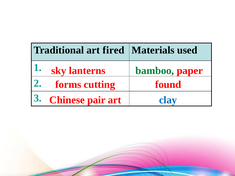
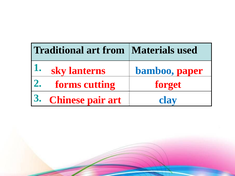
fired: fired -> from (114, 50)
bamboo colour: green -> blue (155, 71)
found: found -> forget (168, 85)
